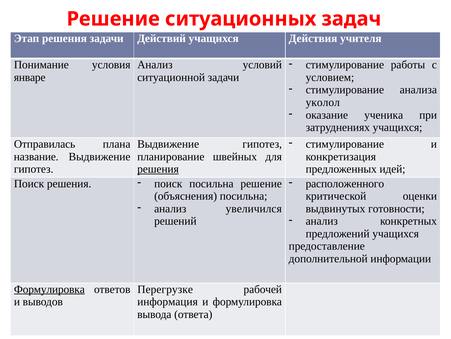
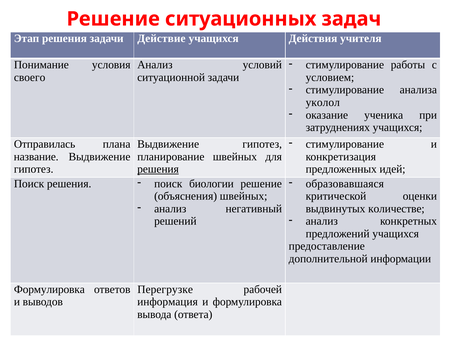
Действий: Действий -> Действие (161, 38)
январе: январе -> своего (30, 77)
расположенного: расположенного -> образовавшаяся (345, 183)
поиск посильна: посильна -> биологии (211, 183)
объяснения посильна: посильна -> швейных (244, 196)
увеличился: увеличился -> негативный (254, 208)
готовности: готовности -> количестве (396, 208)
Формулировка underline: present -> none (49, 289)
